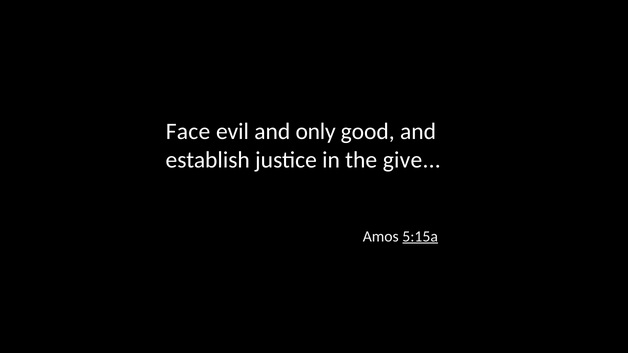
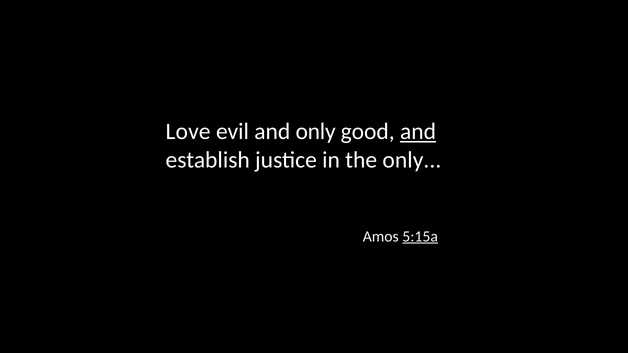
Face: Face -> Love (188, 132)
and underline: none -> present (418, 132)
the give: give -> only (412, 160)
